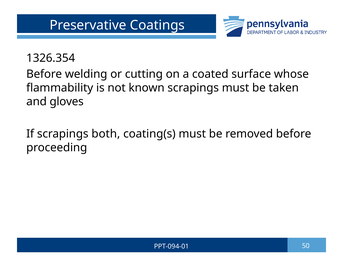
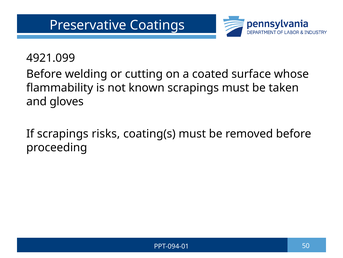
1326.354: 1326.354 -> 4921.099 (51, 58)
both: both -> risks (106, 133)
